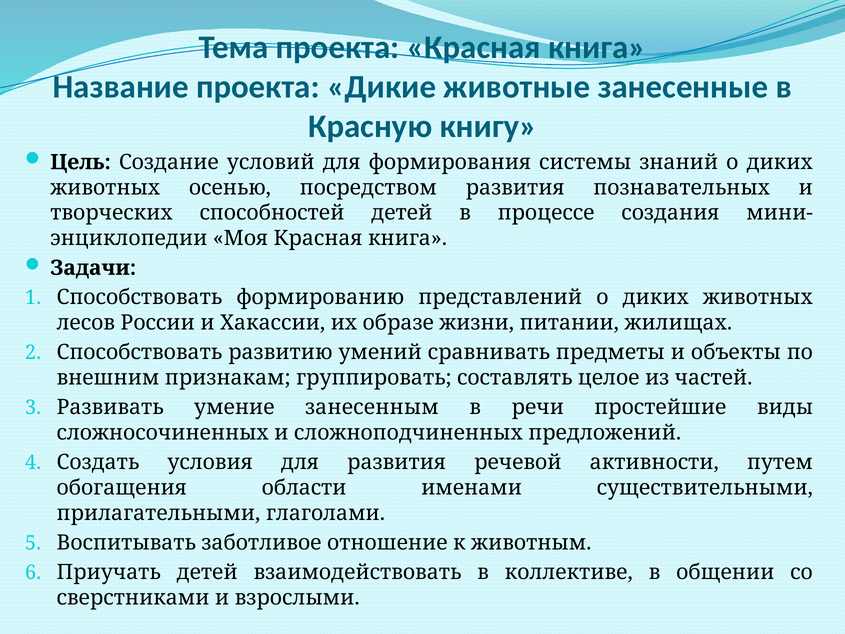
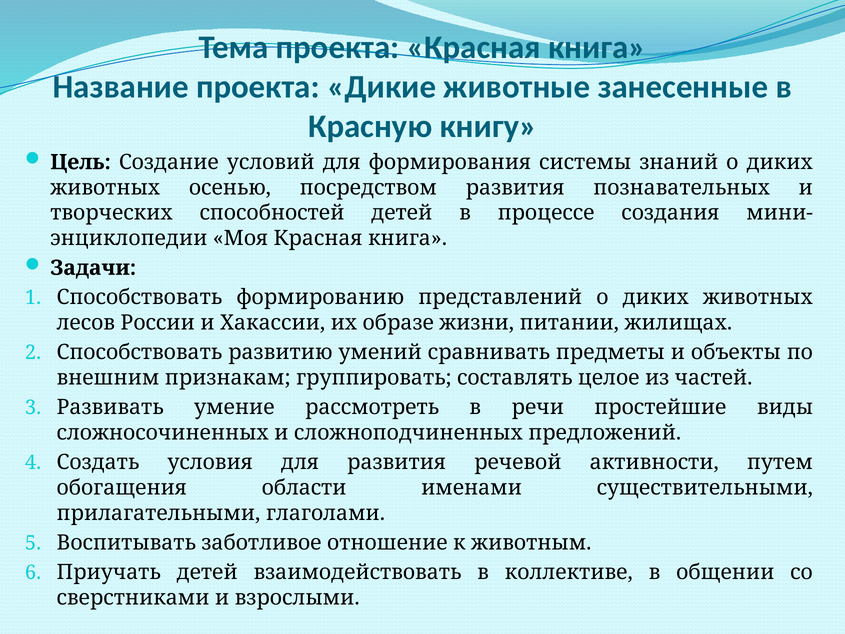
занесенным: занесенным -> рассмотреть (372, 407)
